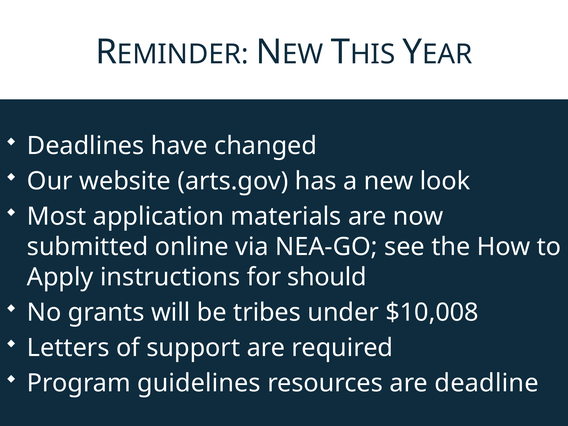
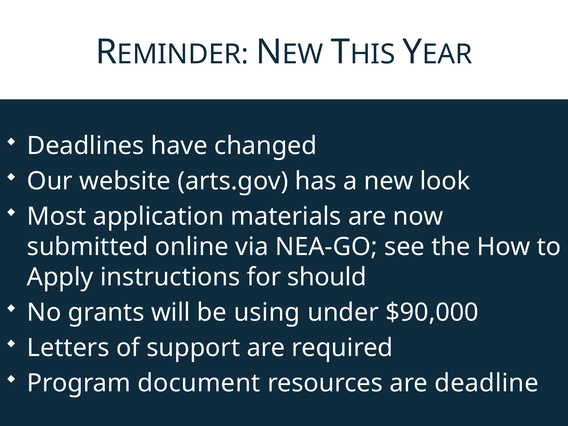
tribes: tribes -> using (267, 312)
$10,008: $10,008 -> $90,000 (432, 312)
guidelines: guidelines -> document (199, 383)
